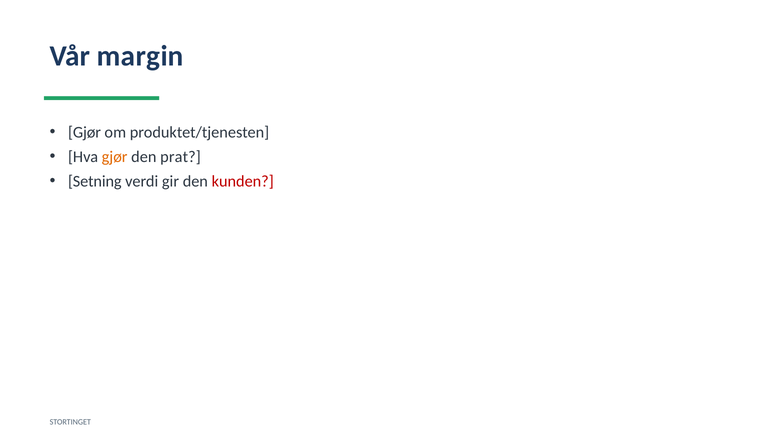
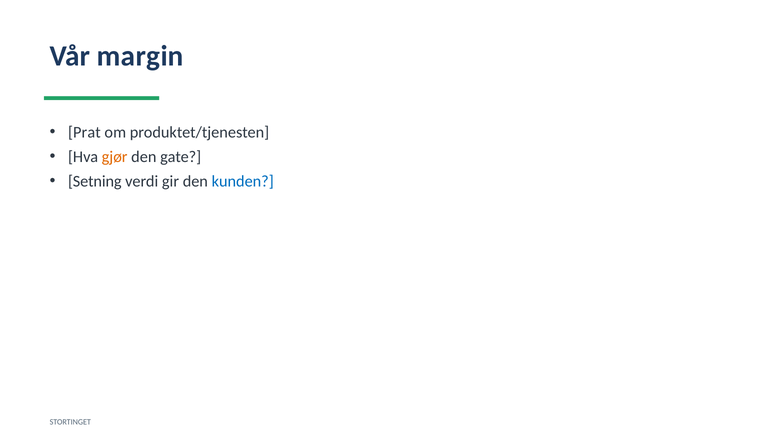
Gjør: Gjør -> Prat (84, 132)
prat: prat -> gate (181, 157)
kunden colour: red -> blue (243, 181)
